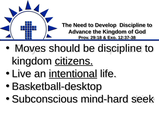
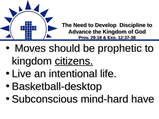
be discipline: discipline -> prophetic (120, 48)
intentional underline: present -> none (73, 74)
seek: seek -> have (143, 99)
